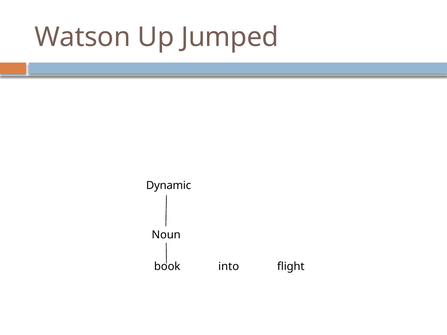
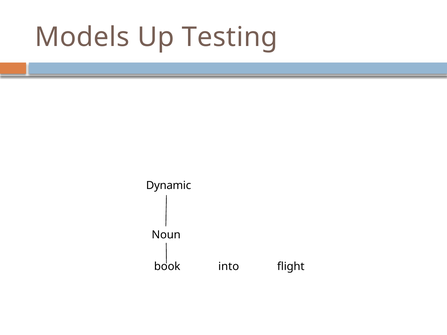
Watson: Watson -> Models (82, 37)
Jumped: Jumped -> Testing (230, 37)
